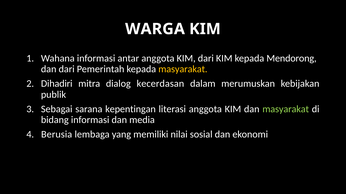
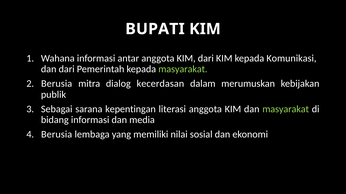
WARGA: WARGA -> BUPATI (155, 29)
Mendorong: Mendorong -> Komunikasi (291, 58)
masyarakat colour: yellow -> light green (183, 69)
Dihadiri: Dihadiri -> Berusia (57, 84)
